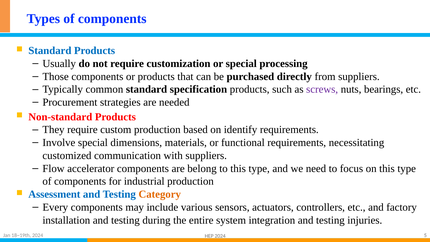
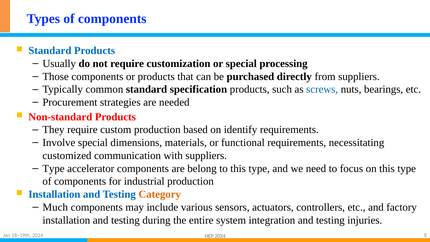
screws colour: purple -> blue (322, 89)
Flow: Flow -> Type (54, 168)
Assessment: Assessment -> Installation (54, 194)
Every: Every -> Much (55, 207)
